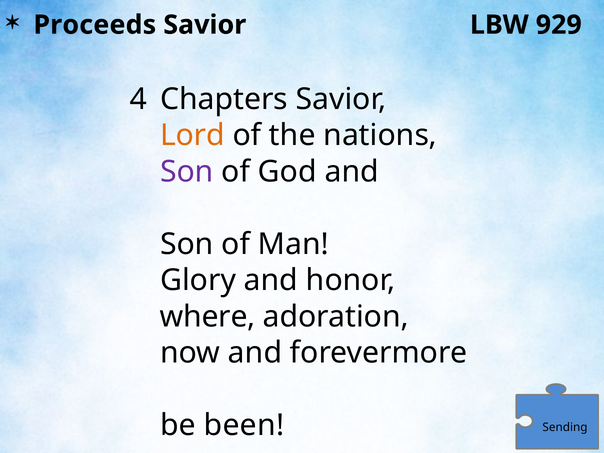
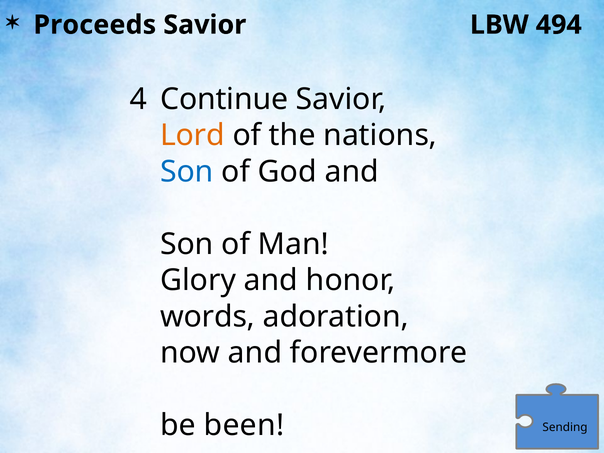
929: 929 -> 494 (559, 25)
Chapters: Chapters -> Continue (224, 99)
Son colour: purple -> blue (187, 172)
where: where -> words (208, 317)
